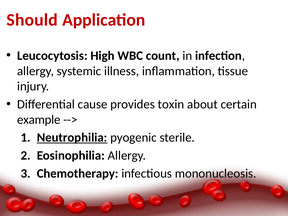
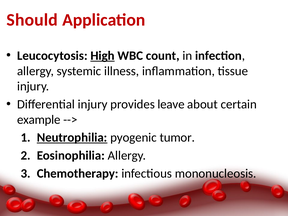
High underline: none -> present (103, 56)
Differential cause: cause -> injury (93, 104)
toxin: toxin -> leave (171, 104)
sterile: sterile -> tumor (177, 138)
